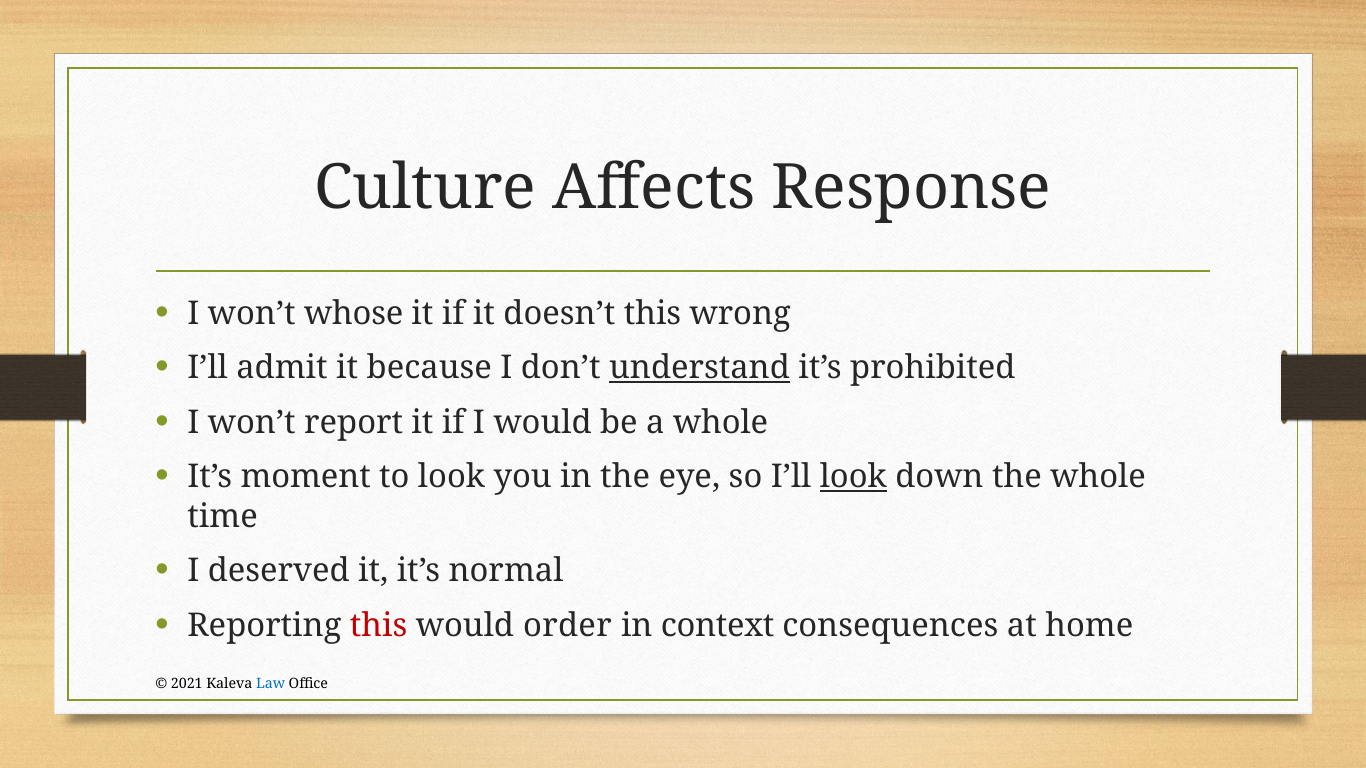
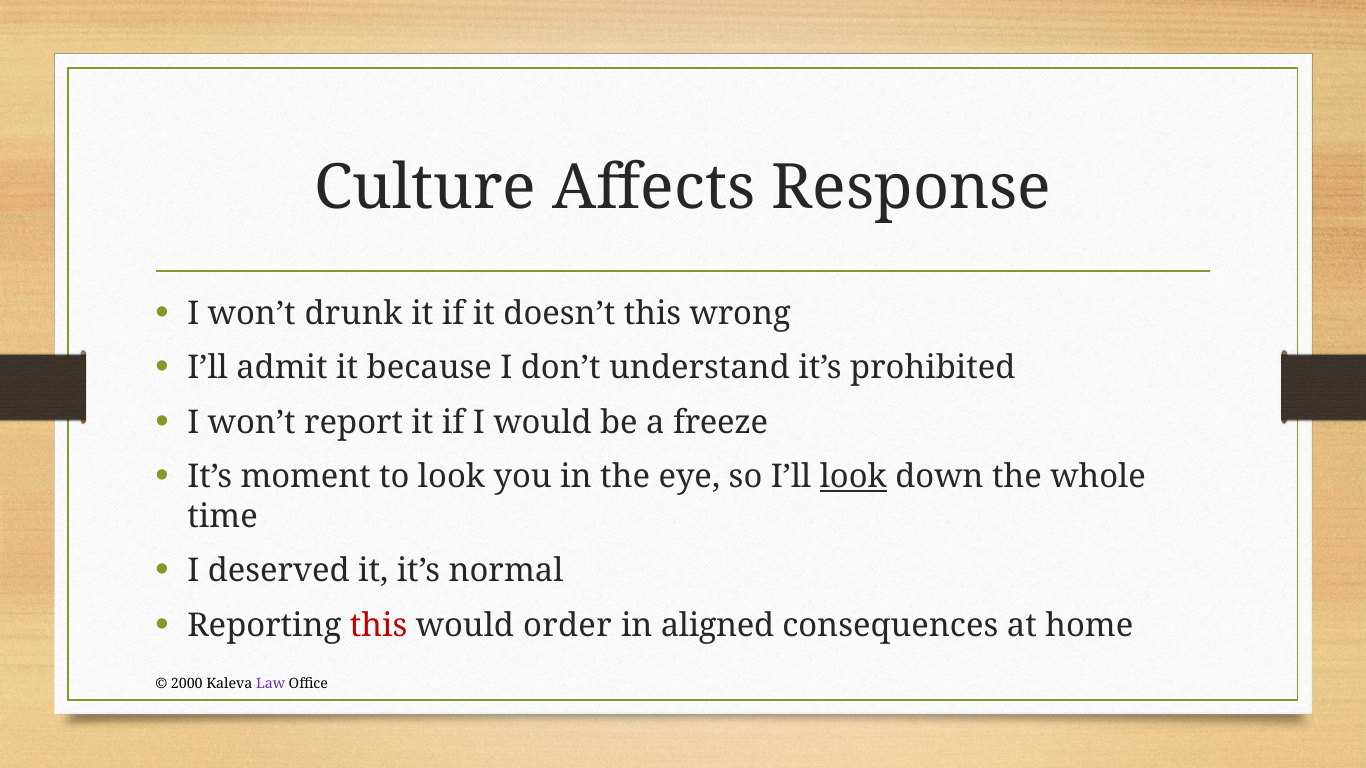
whose: whose -> drunk (353, 314)
understand underline: present -> none (700, 368)
a whole: whole -> freeze (721, 423)
context: context -> aligned (718, 626)
2021: 2021 -> 2000 (187, 684)
Law colour: blue -> purple (271, 684)
